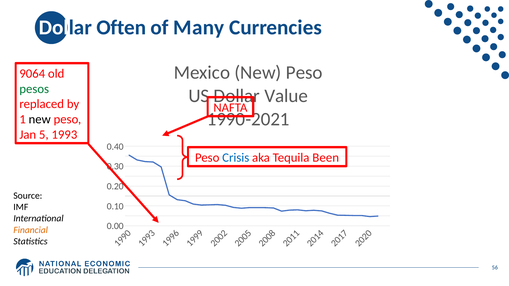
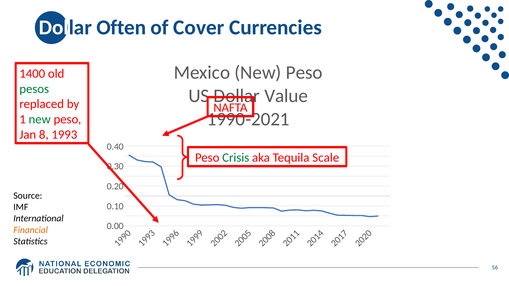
Many: Many -> Cover (199, 28)
9064: 9064 -> 1400 (32, 74)
new colour: black -> green (40, 119)
Jan 5: 5 -> 8 (44, 135)
Crisis colour: blue -> green (236, 158)
Been: Been -> Scale (326, 158)
